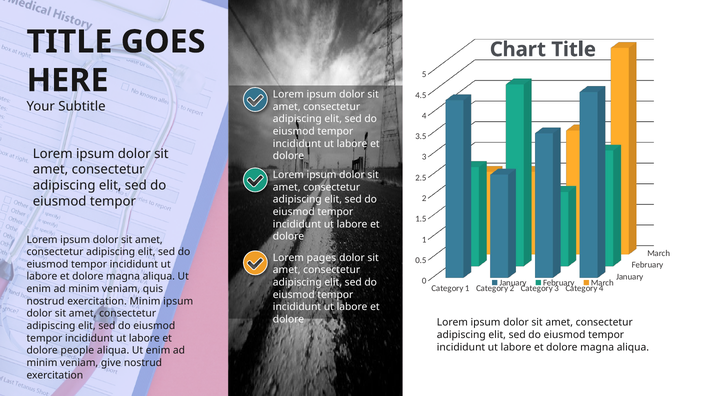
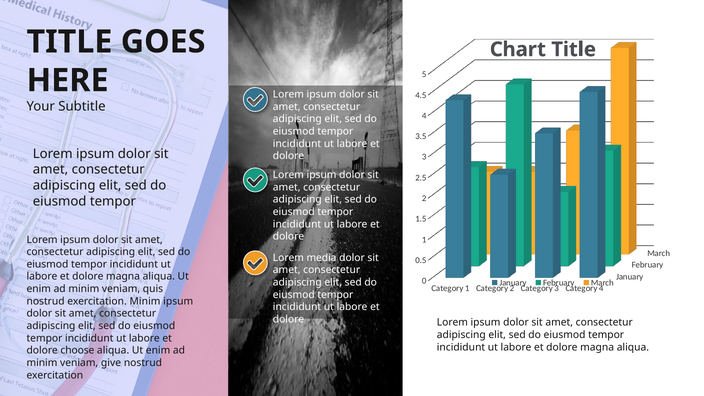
pages: pages -> media (322, 258)
people: people -> choose (77, 351)
